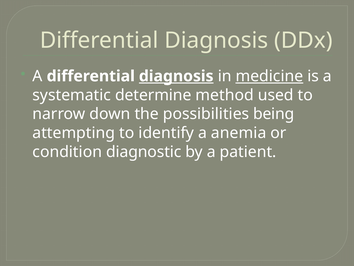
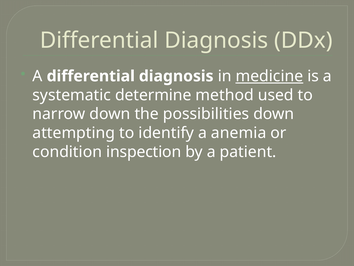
diagnosis underline: present -> none (176, 76)
possibilities being: being -> down (274, 114)
diagnostic: diagnostic -> inspection (144, 152)
